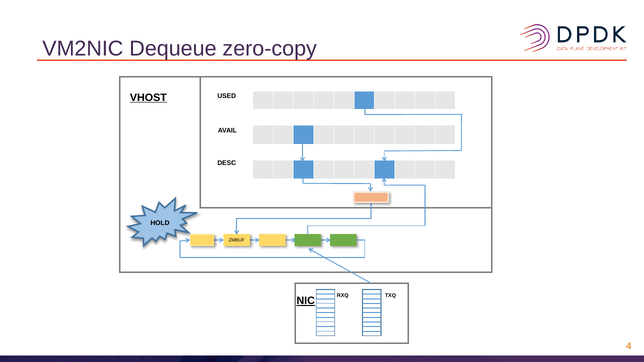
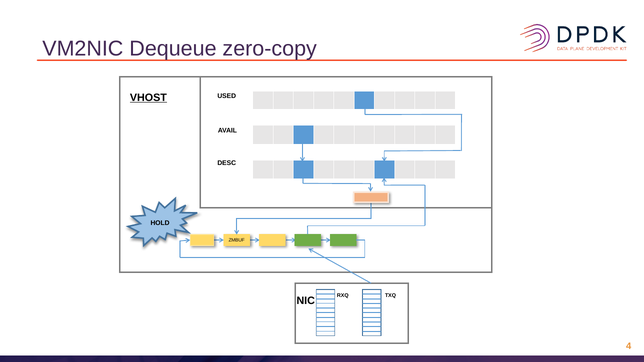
NIC underline: present -> none (306, 301)
